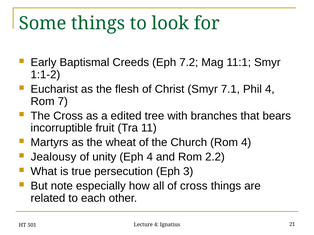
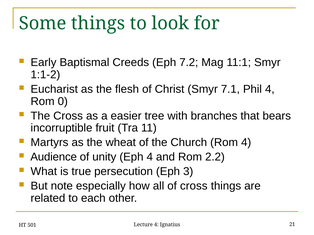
7: 7 -> 0 (63, 102)
edited: edited -> easier (126, 116)
Jealousy: Jealousy -> Audience (54, 157)
